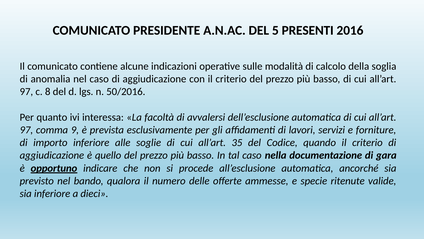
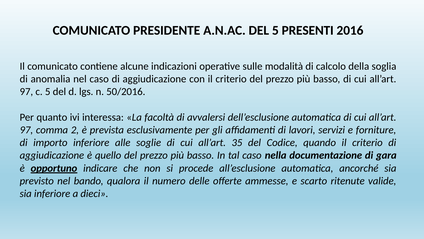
c 8: 8 -> 5 (48, 92)
9: 9 -> 2 (75, 130)
specie: specie -> scarto (314, 181)
